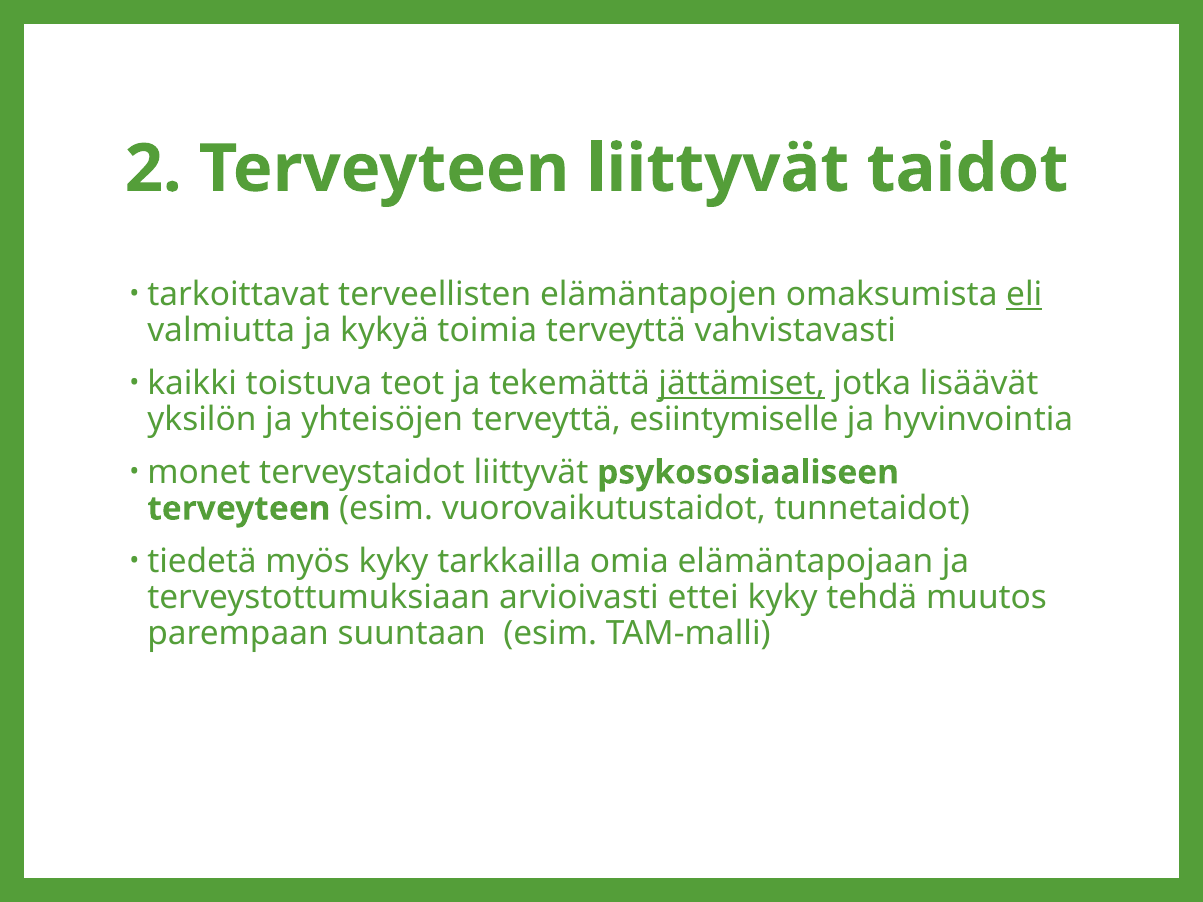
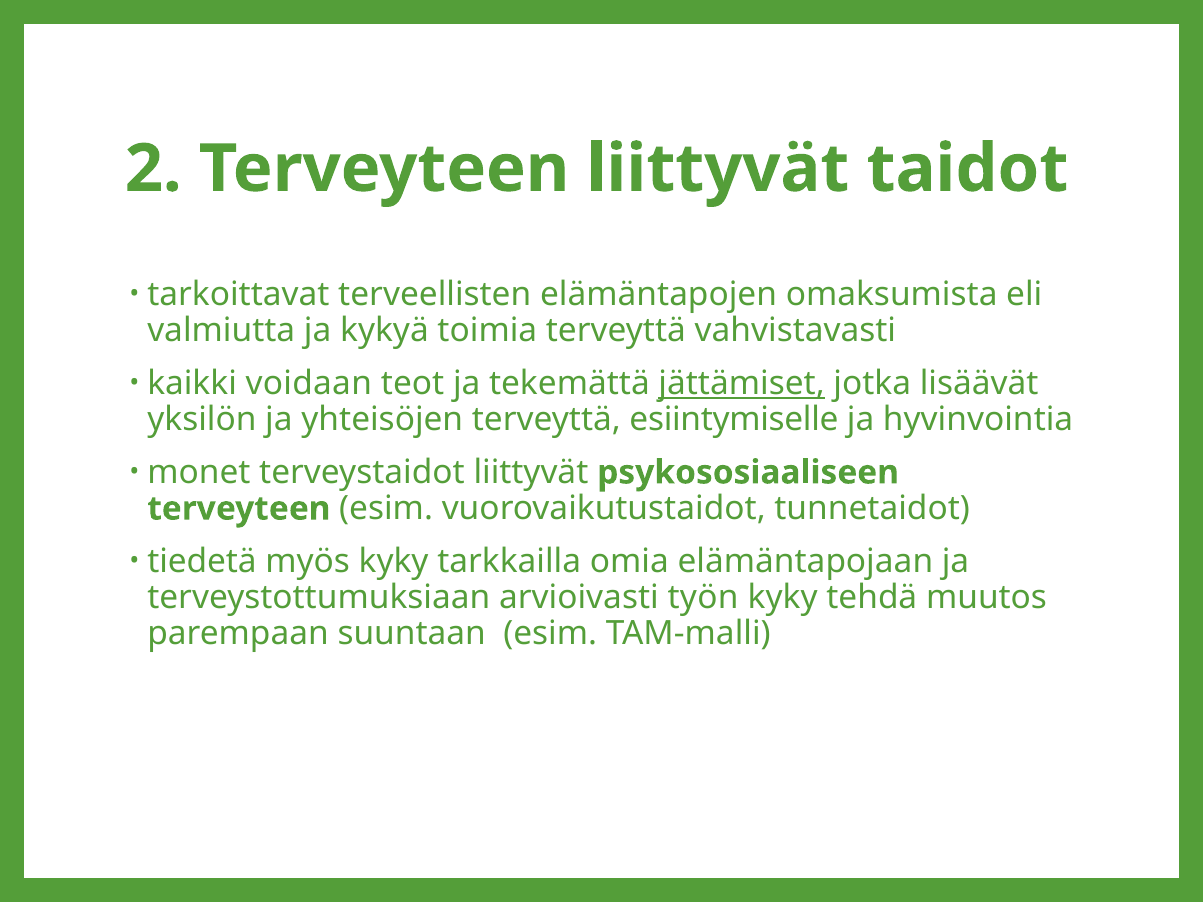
eli underline: present -> none (1024, 295)
toistuva: toistuva -> voidaan (309, 384)
ettei: ettei -> työn (703, 598)
